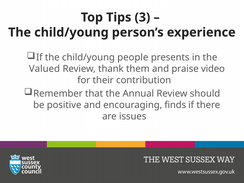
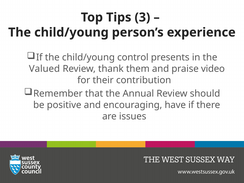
people: people -> control (133, 57)
finds: finds -> have (175, 105)
